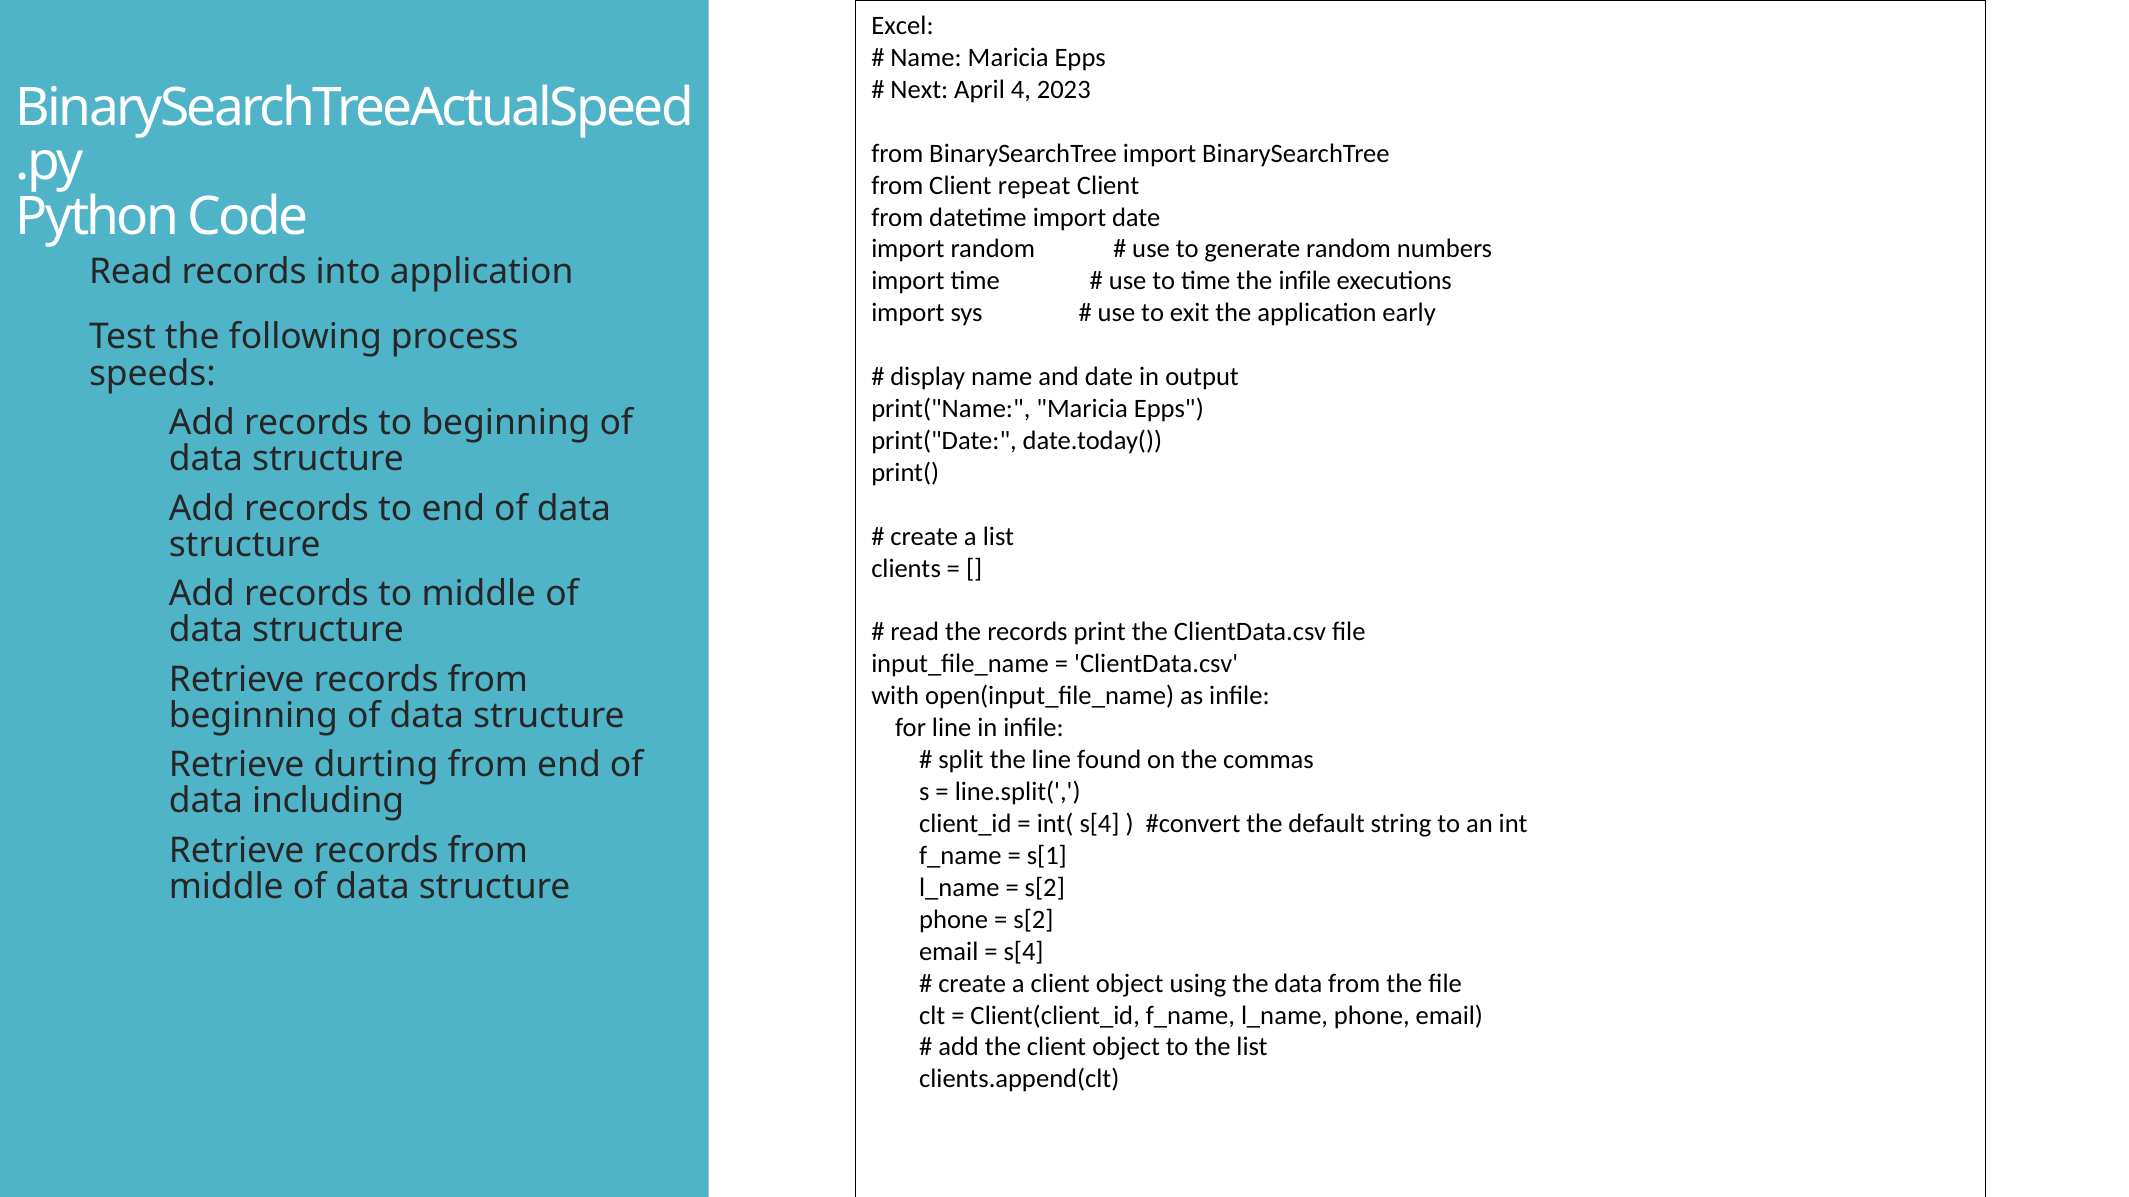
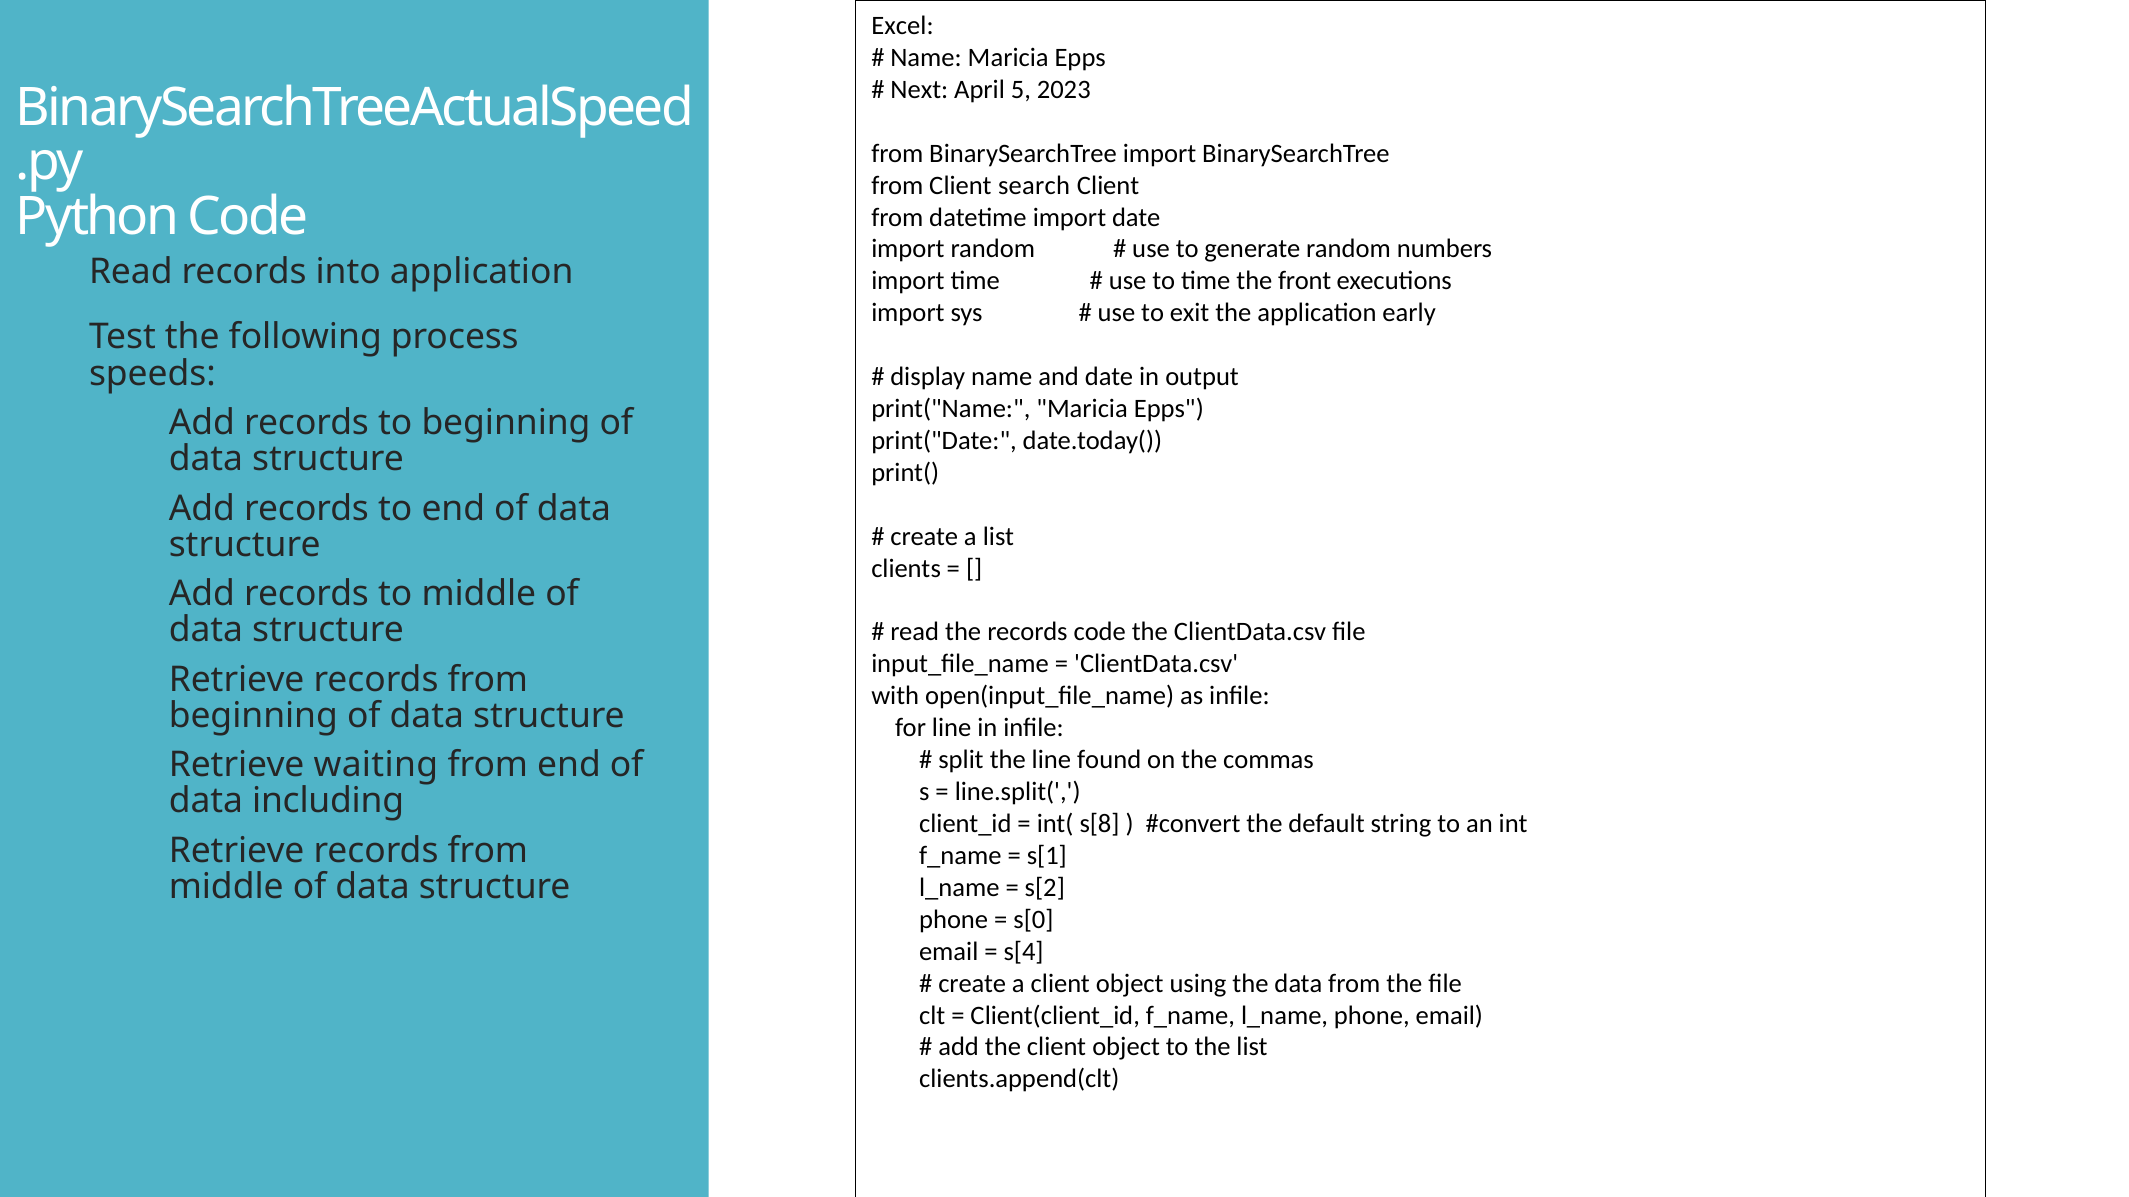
4: 4 -> 5 (1021, 90)
repeat: repeat -> search (1034, 185)
the infile: infile -> front (1305, 281)
records print: print -> code (1100, 632)
durting: durting -> waiting (376, 765)
int( s[4: s[4 -> s[8 (1100, 824)
s[2: s[2 -> s[0 (1034, 920)
